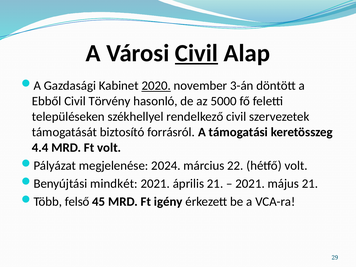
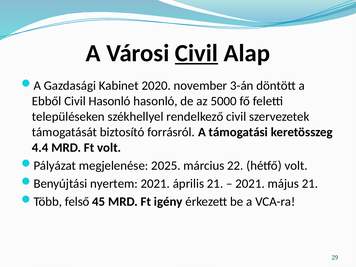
2020 underline: present -> none (156, 86)
Civil Törvény: Törvény -> Hasonló (110, 101)
2024: 2024 -> 2025 (166, 166)
mindkét: mindkét -> nyertem (114, 184)
